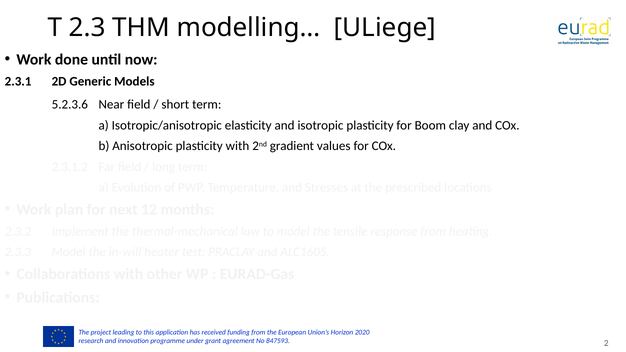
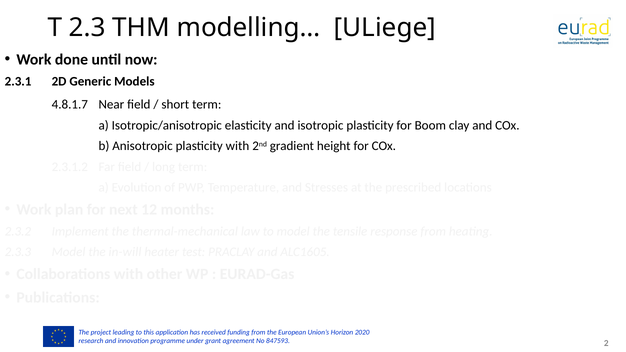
5.2.3.6: 5.2.3.6 -> 4.8.1.7 (70, 104)
values: values -> height (334, 146)
